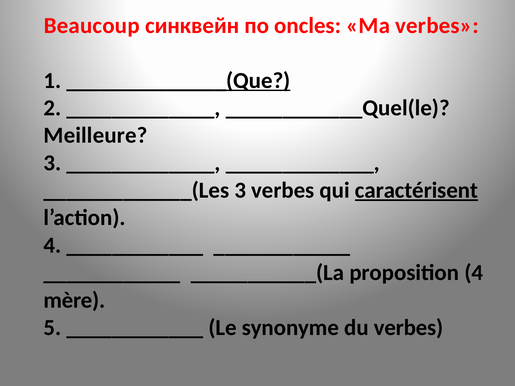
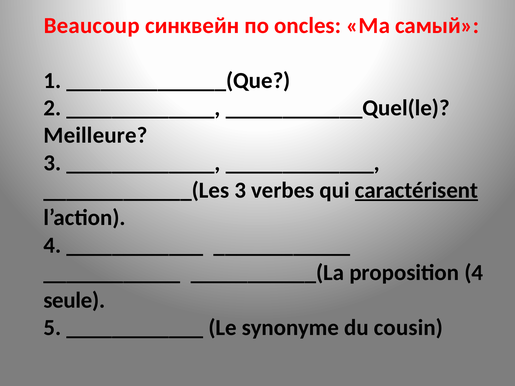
Ma verbes: verbes -> самый (437, 26)
______________(Que underline: present -> none (178, 81)
mère: mère -> seule (74, 300)
du verbes: verbes -> cousin (408, 328)
